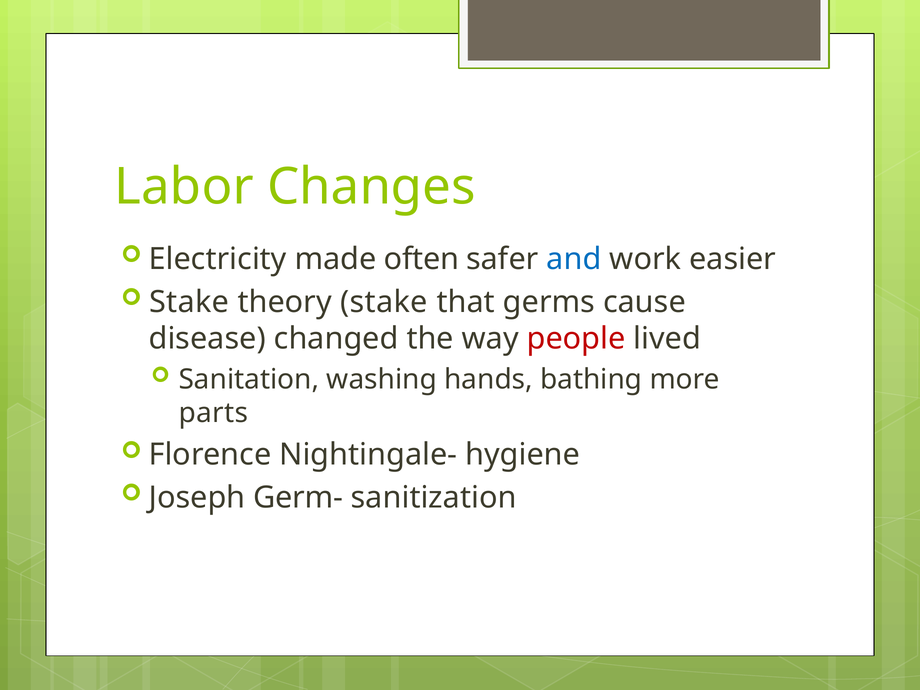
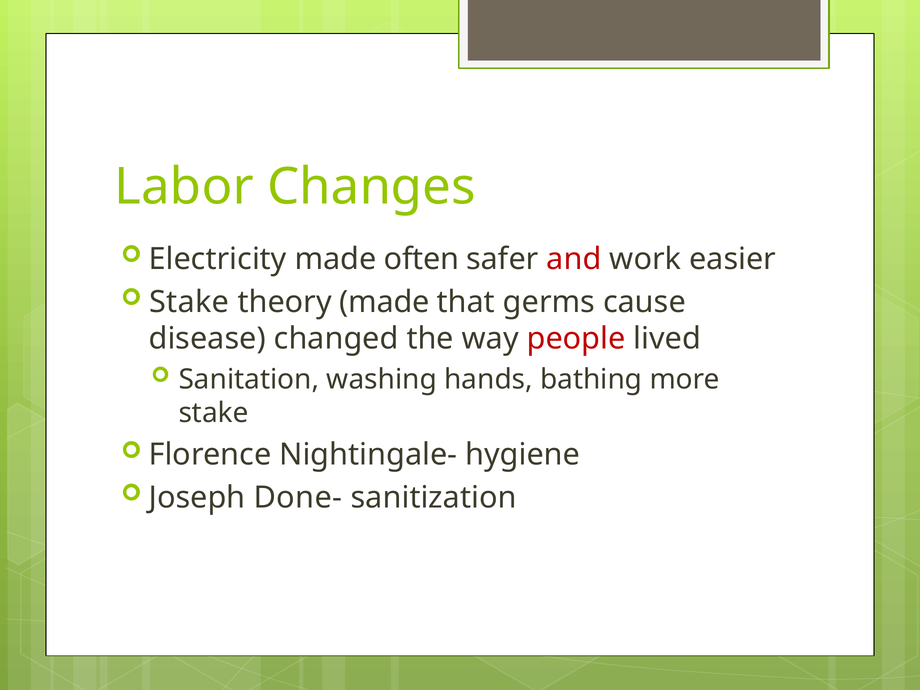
and colour: blue -> red (574, 259)
theory stake: stake -> made (384, 302)
parts: parts -> stake (214, 413)
Germ-: Germ- -> Done- (298, 498)
